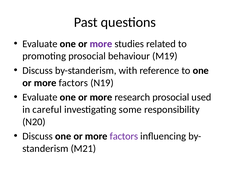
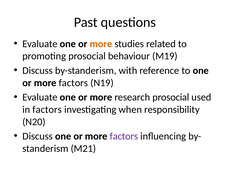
more colour: purple -> orange (101, 44)
in careful: careful -> factors (47, 109)
some: some -> when (130, 109)
